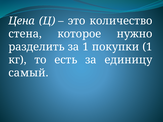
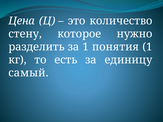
стена: стена -> стену (25, 34)
покупки: покупки -> понятия (115, 47)
